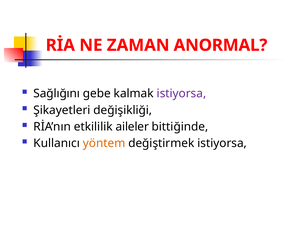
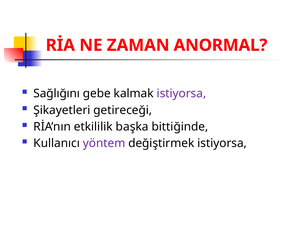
değişikliği: değişikliği -> getireceği (123, 110)
aileler: aileler -> başka (132, 127)
yöntem colour: orange -> purple (104, 143)
